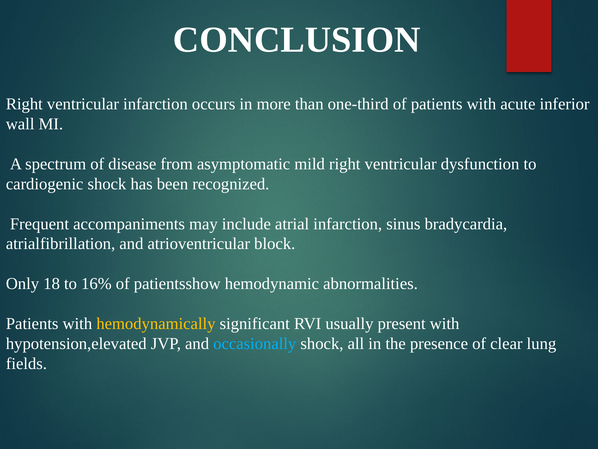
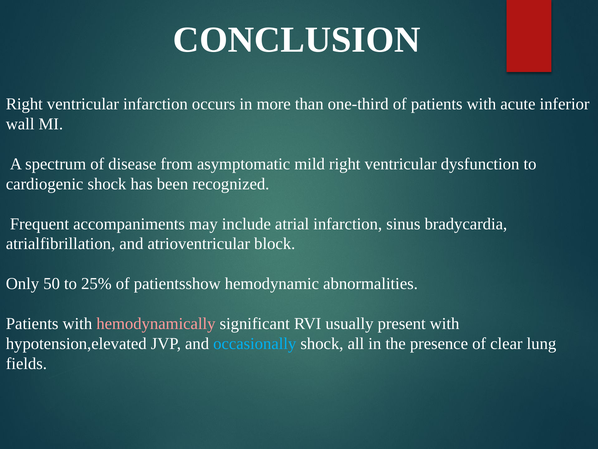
18: 18 -> 50 (52, 283)
16%: 16% -> 25% (96, 283)
hemodynamically colour: yellow -> pink (156, 323)
